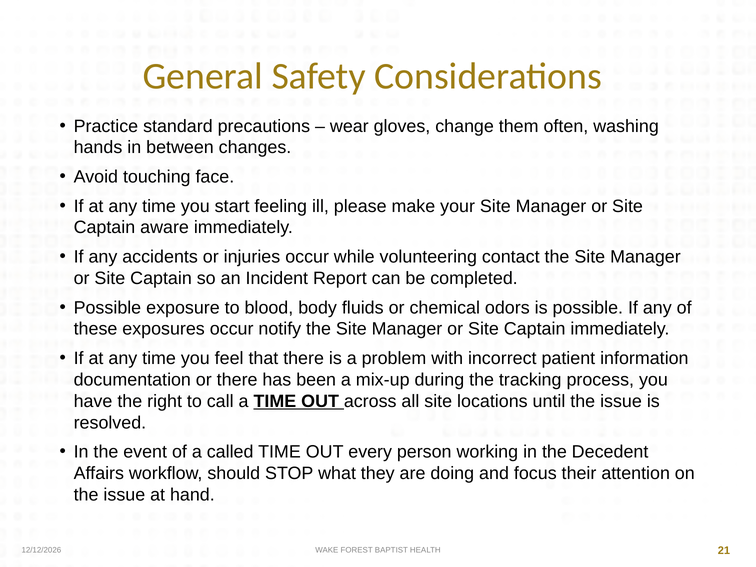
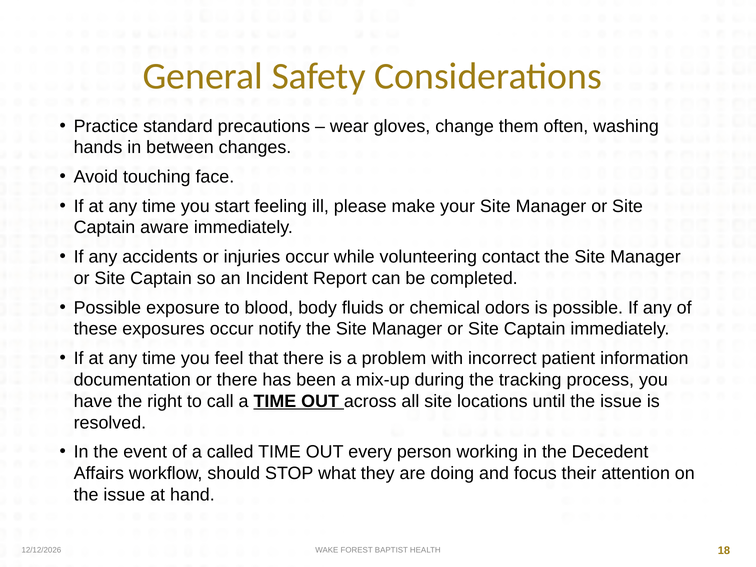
21: 21 -> 18 (724, 550)
